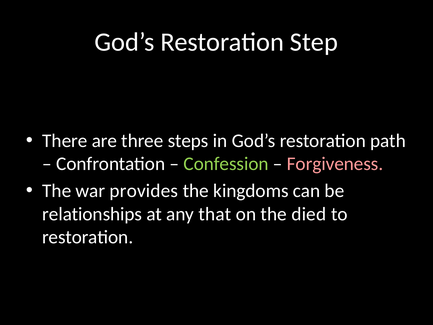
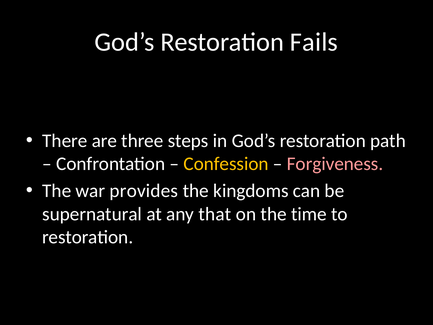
Step: Step -> Fails (314, 42)
Confession colour: light green -> yellow (226, 164)
relationships: relationships -> supernatural (92, 214)
died: died -> time (309, 214)
